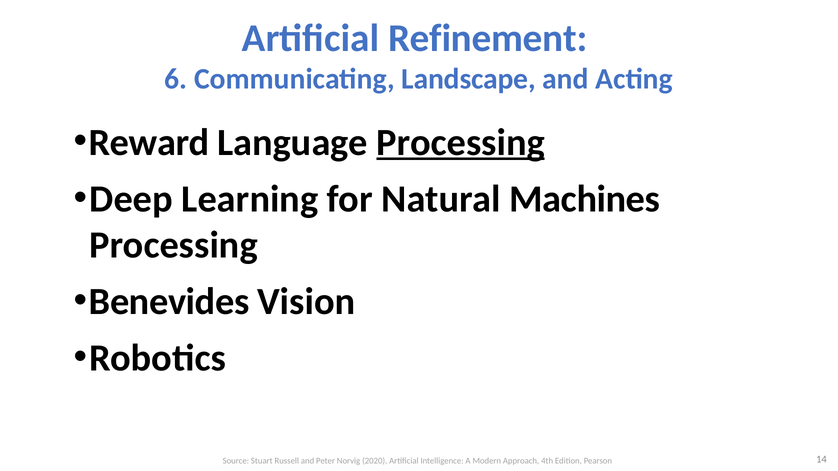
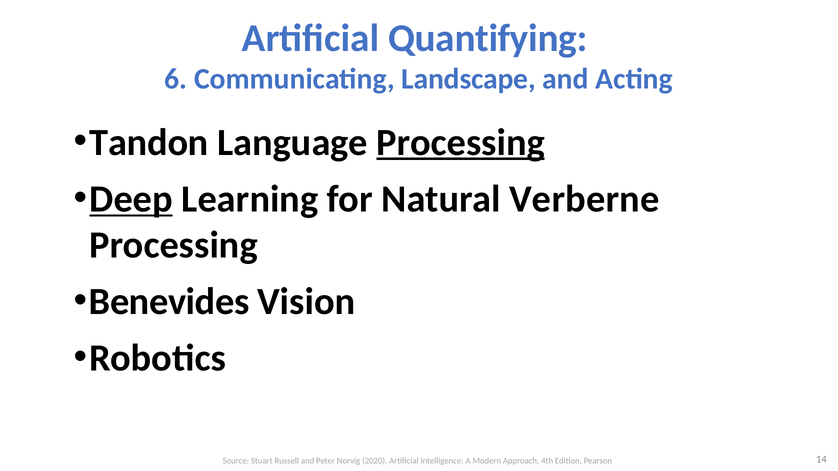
Refinement: Refinement -> Quantifying (488, 38)
Reward: Reward -> Tandon (149, 142)
Deep underline: none -> present (131, 199)
Machines: Machines -> Verberne (584, 199)
